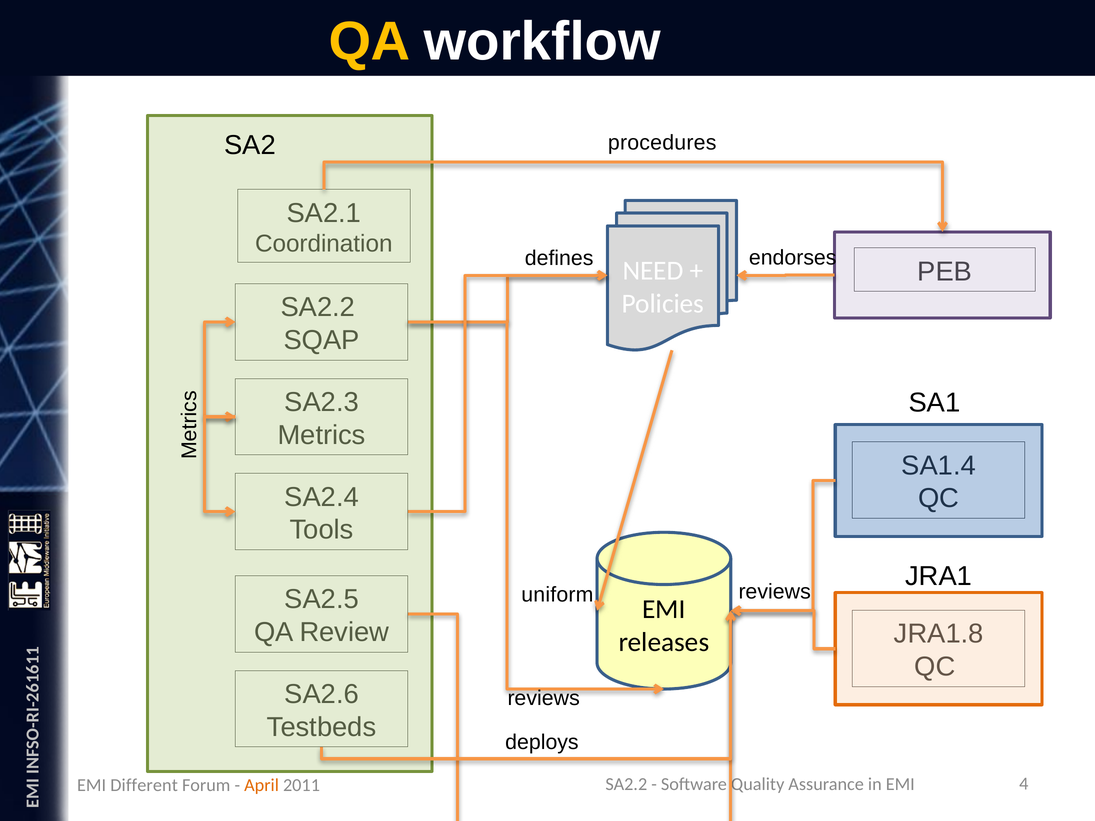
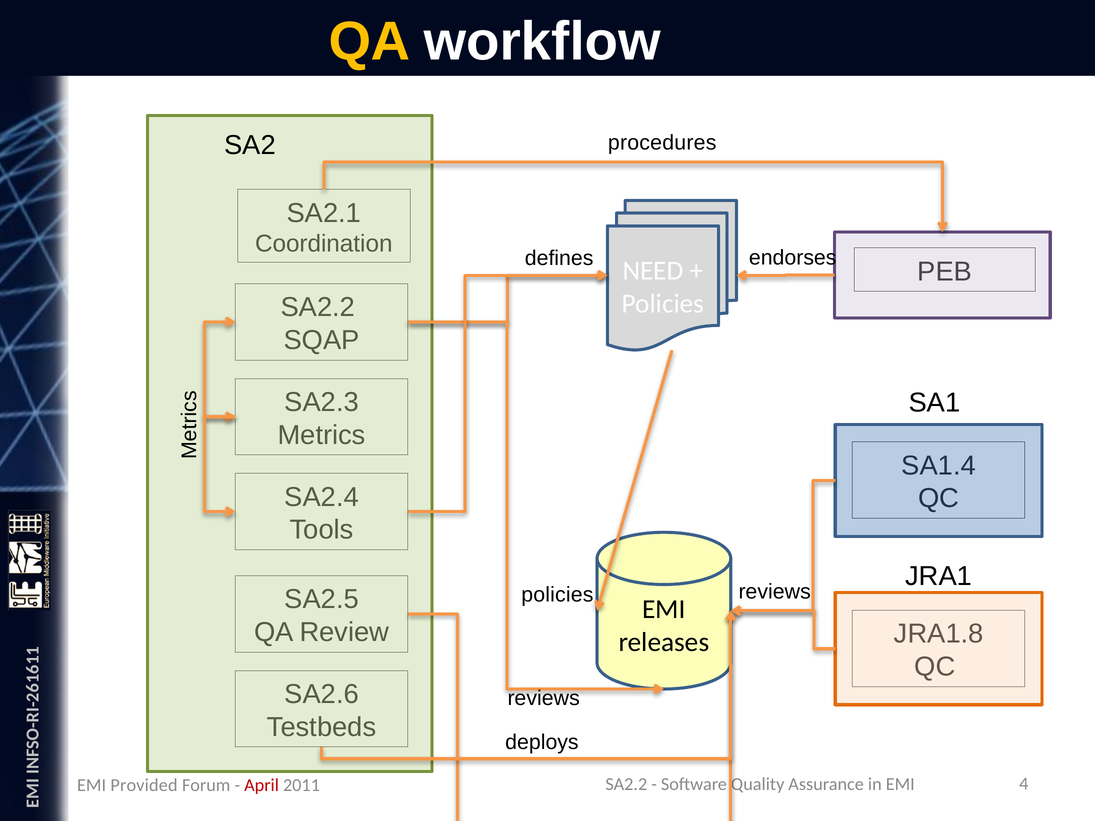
uniform: uniform -> policies (557, 595)
Different: Different -> Provided (144, 786)
April colour: orange -> red (262, 786)
